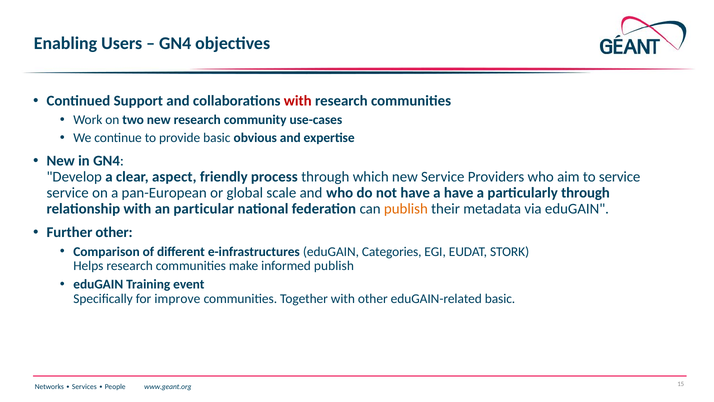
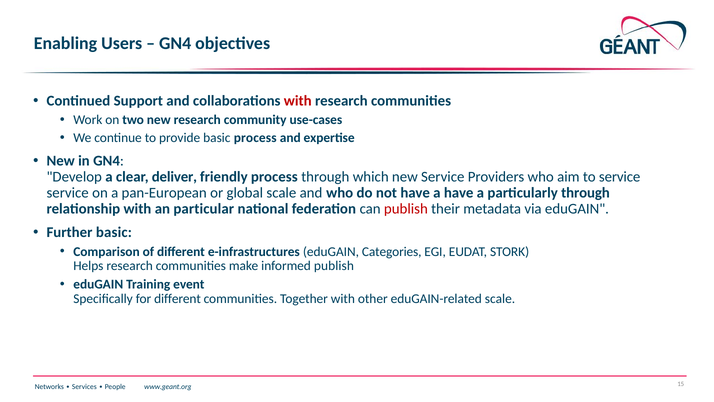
basic obvious: obvious -> process (255, 138)
aspect: aspect -> deliver (174, 177)
publish colour: orange -> red (406, 209)
Further other: other -> basic (114, 232)
for improve: improve -> different (178, 298)
eduGAIN-related basic: basic -> scale (500, 298)
